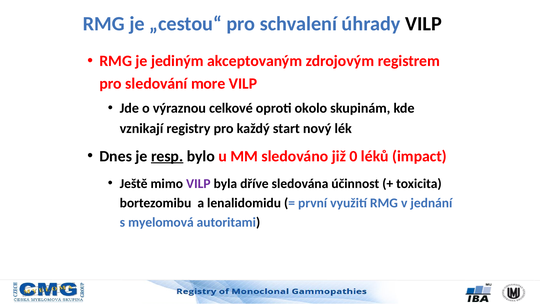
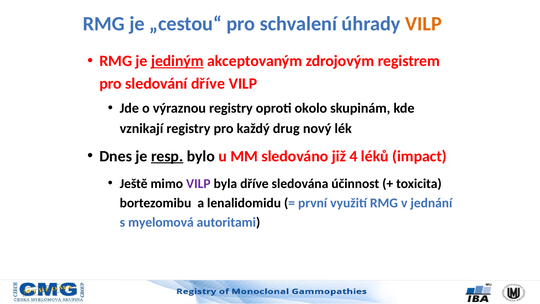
VILP colour: black -> orange (423, 24)
jediným underline: none -> present (177, 61)
sledování more: more -> dříve (208, 84)
výraznou celkové: celkové -> registry (231, 108)
start: start -> drug (286, 128)
0: 0 -> 4 (353, 156)
